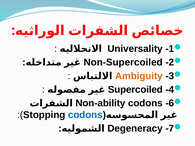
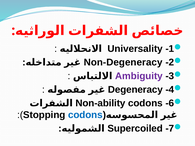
Non-Supercoiled: Non-Supercoiled -> Non-Degeneracy (123, 62)
Ambiguity colour: orange -> purple (139, 76)
Supercoiled: Supercoiled -> Degeneracy (135, 90)
Degeneracy: Degeneracy -> Supercoiled (135, 129)
